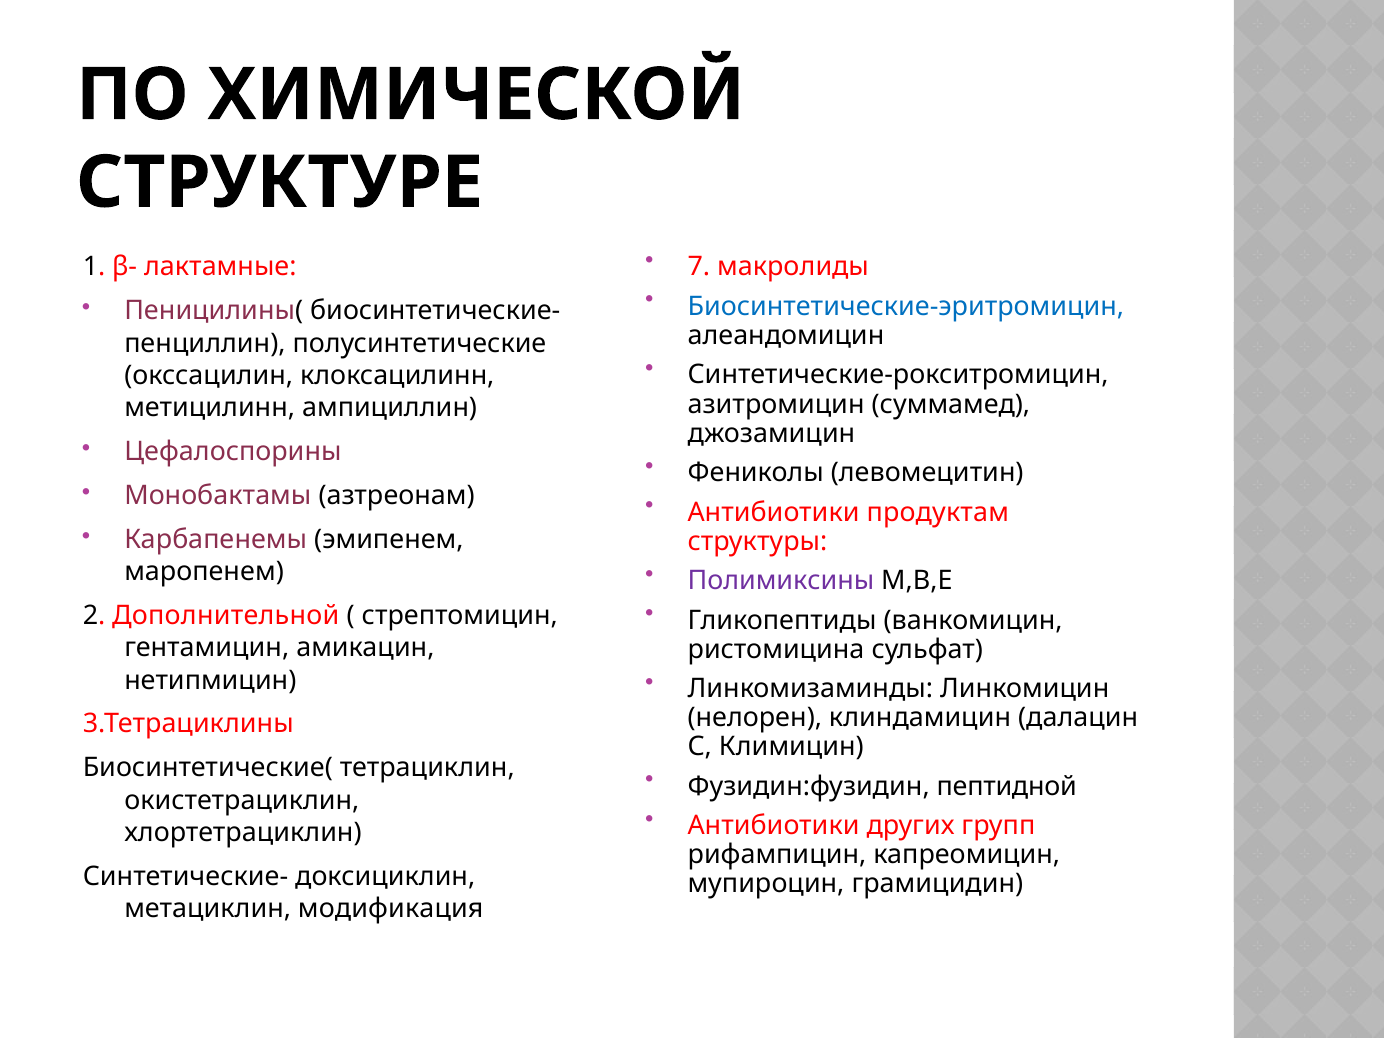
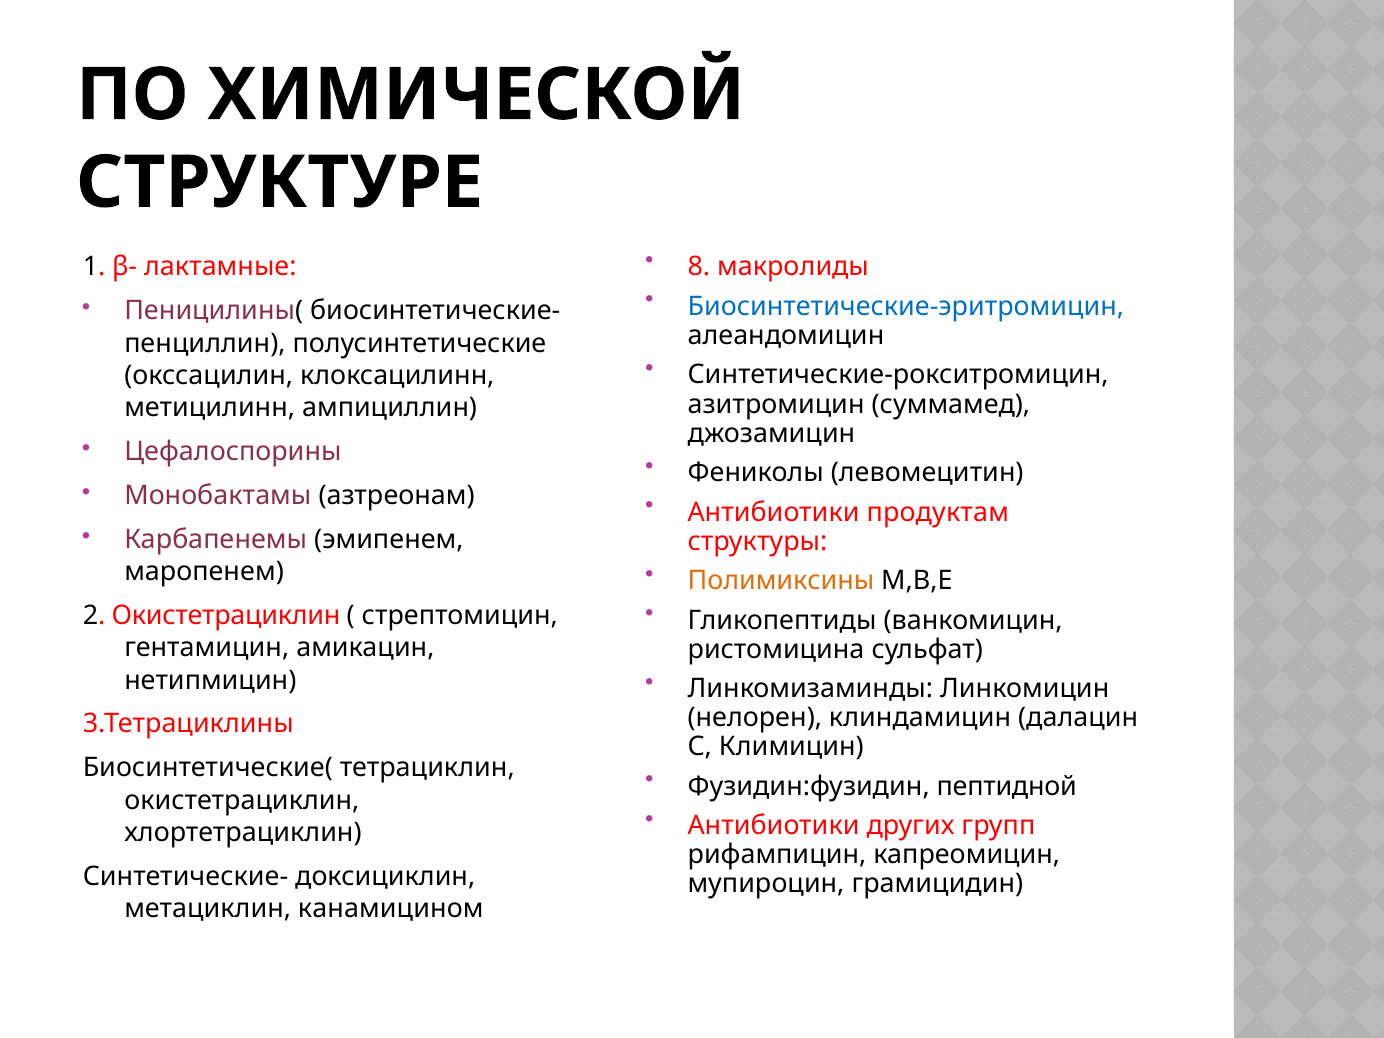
7: 7 -> 8 (699, 267)
Полимиксины colour: purple -> orange (781, 581)
2 Дополнительной: Дополнительной -> Окистетрациклин (226, 616)
модификация: модификация -> канамицином (391, 909)
